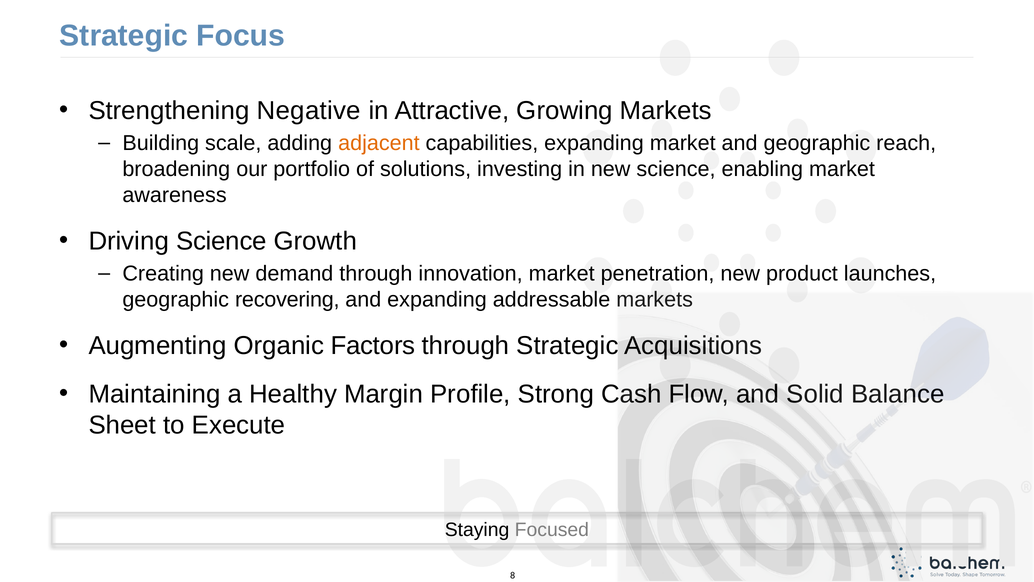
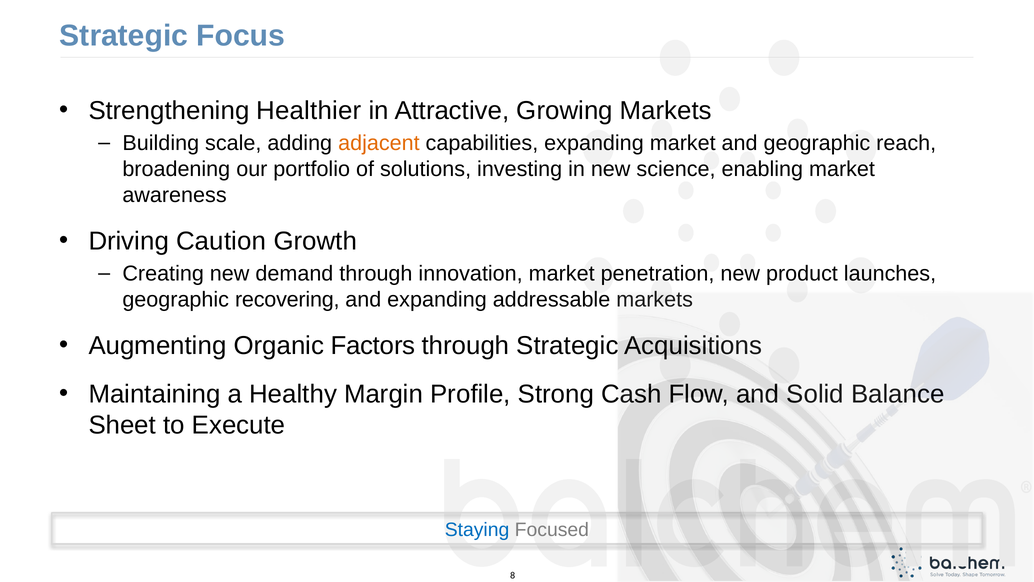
Negative: Negative -> Healthier (309, 111)
Driving Science: Science -> Caution (221, 241)
Staying colour: black -> blue (477, 529)
